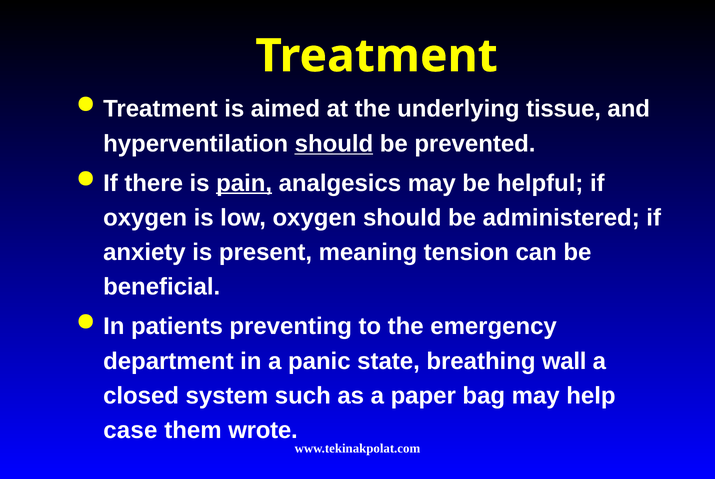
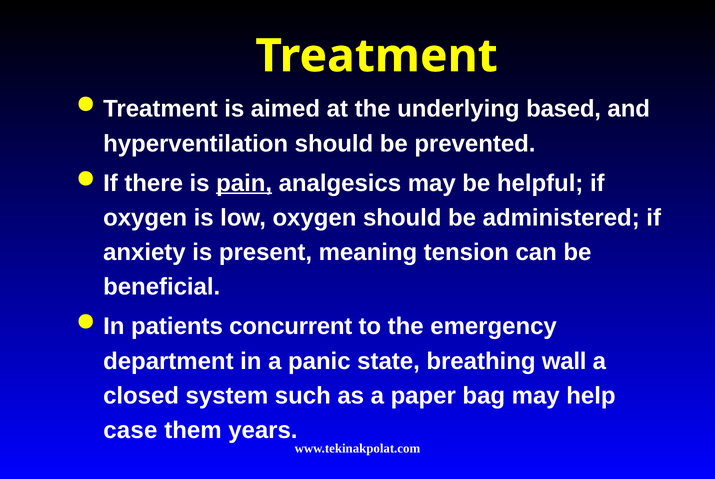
tissue: tissue -> based (564, 109)
should underline: present -> none (334, 143)
preventing: preventing -> concurrent (291, 326)
wrote: wrote -> years (263, 430)
